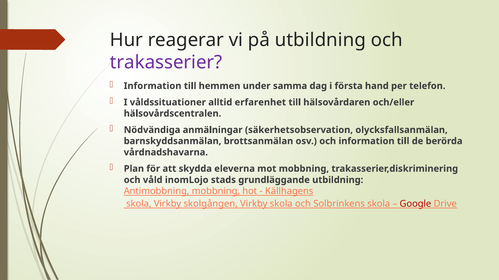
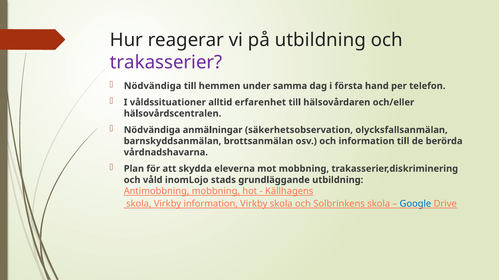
Information: Information -> Nödvändiga (153, 86)
Virkby skolgången: skolgången -> information (211, 204)
Google colour: red -> blue (415, 204)
